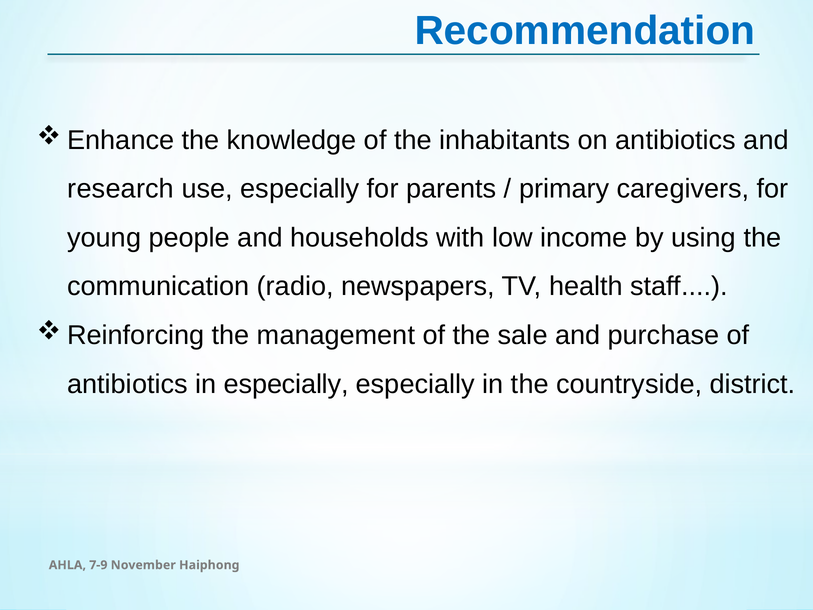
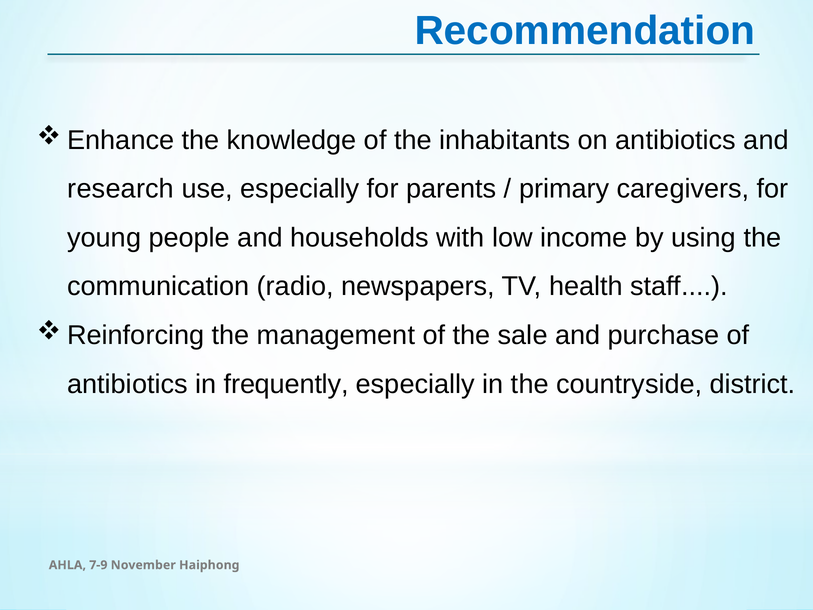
in especially: especially -> frequently (286, 384)
